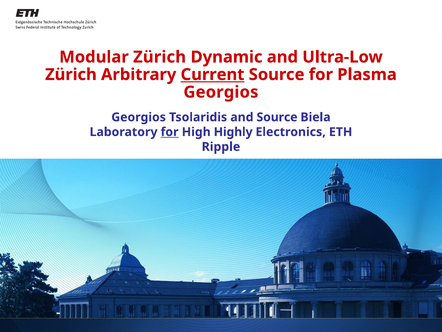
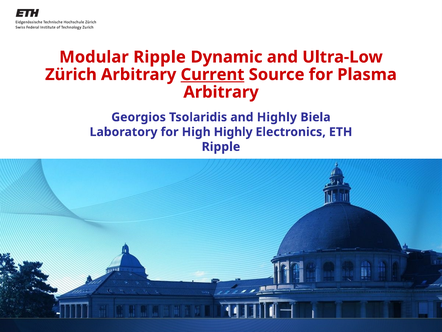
Modular Zürich: Zürich -> Ripple (160, 57)
Georgios: Georgios -> Arbitrary (221, 92)
and Source: Source -> Highly (277, 117)
for underline: present -> none (170, 132)
